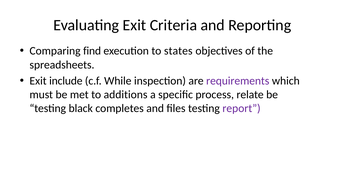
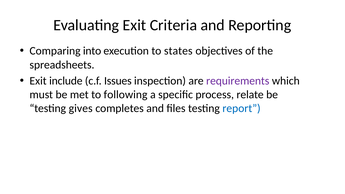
find: find -> into (92, 51)
While: While -> Issues (118, 81)
additions: additions -> following (126, 95)
black: black -> gives (81, 109)
report colour: purple -> blue (241, 109)
